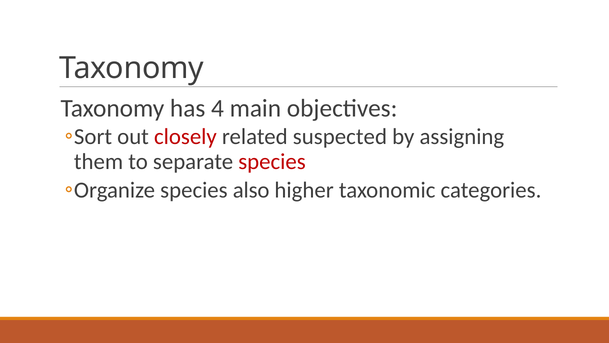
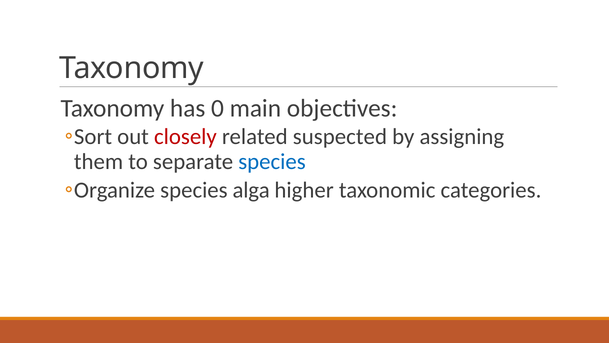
4: 4 -> 0 (217, 108)
species colour: red -> blue (272, 161)
also: also -> alga (251, 190)
